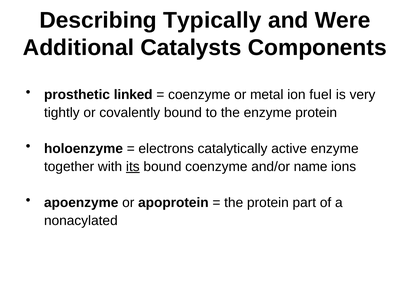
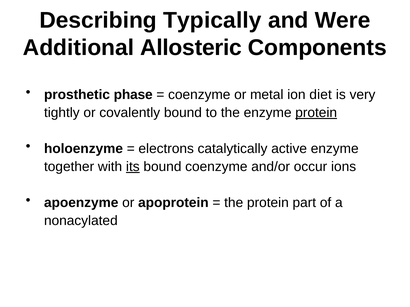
Catalysts: Catalysts -> Allosteric (191, 48)
linked: linked -> phase (133, 95)
fuel: fuel -> diet (321, 95)
protein underline: none -> present (316, 113)
name: name -> occur (311, 167)
